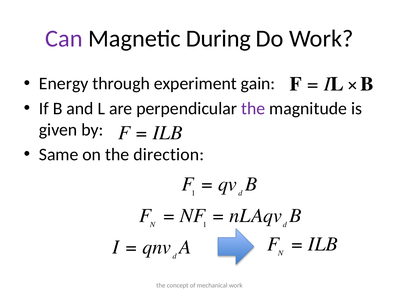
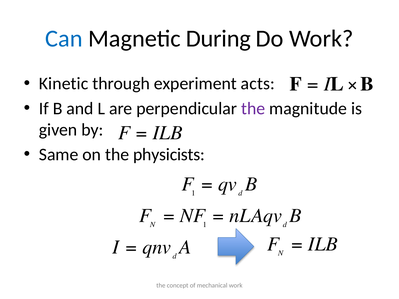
Can colour: purple -> blue (64, 39)
Energy: Energy -> Kinetic (64, 84)
gain: gain -> acts (258, 84)
direction: direction -> physicists (169, 155)
